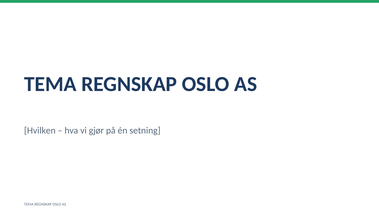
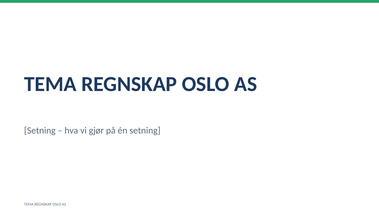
Hvilken: Hvilken -> Setning (40, 131)
